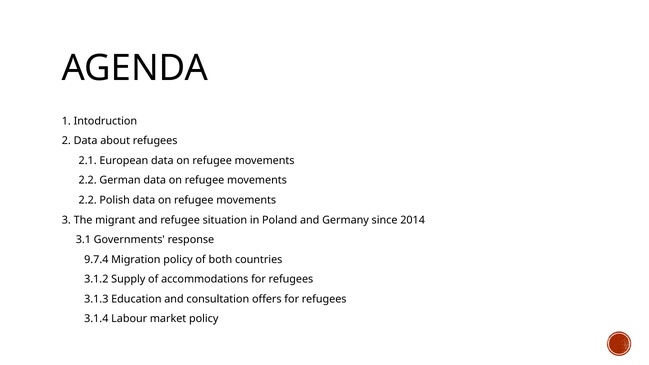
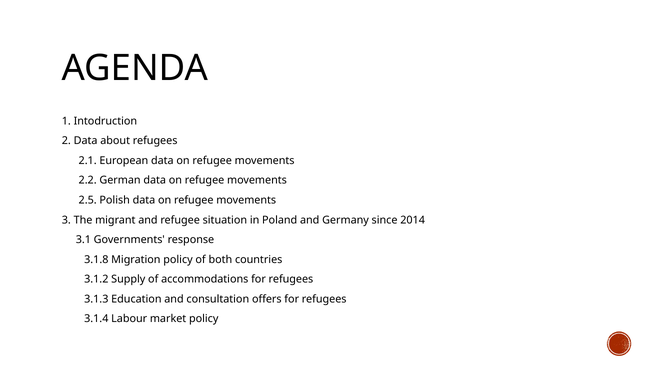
2.2: 2.2 -> 2.5 (88, 200)
9.7.4: 9.7.4 -> 3.1.8 (96, 260)
